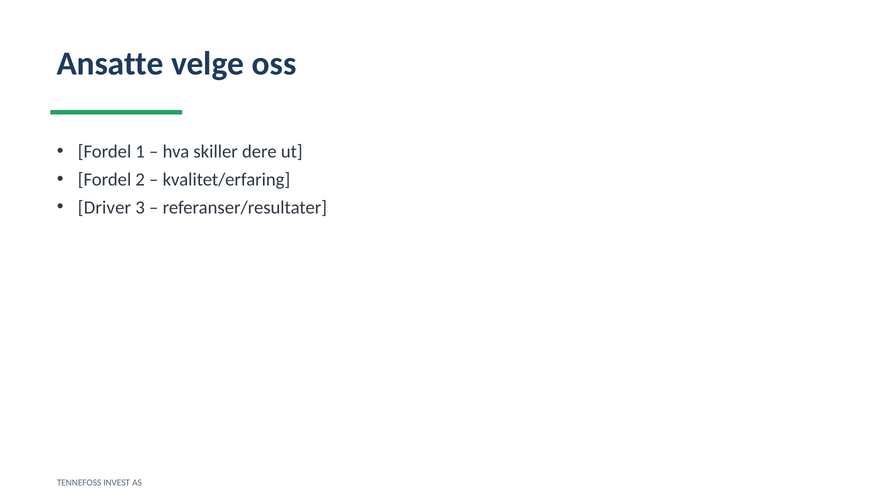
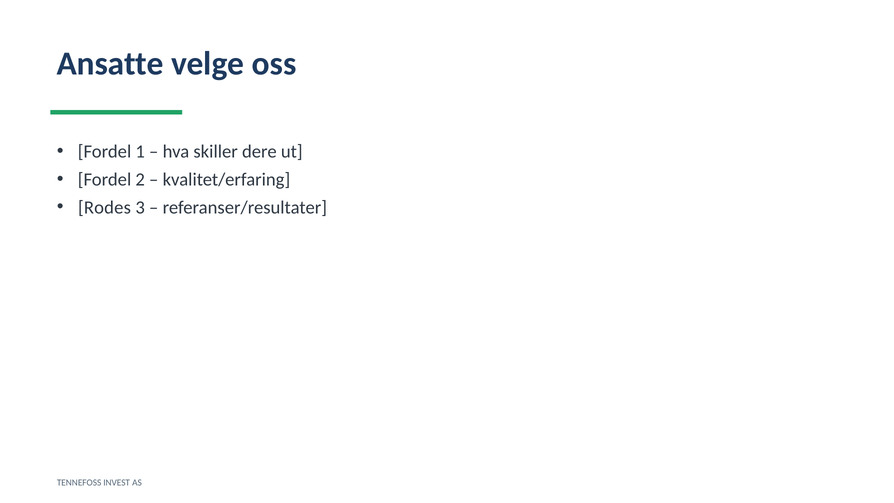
Driver: Driver -> Rodes (104, 207)
